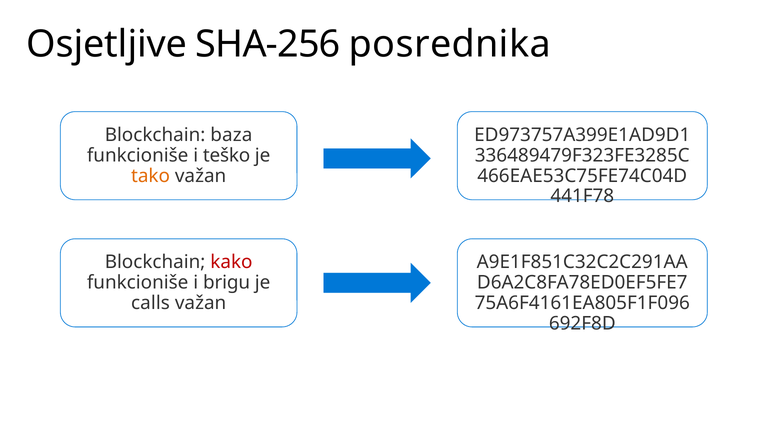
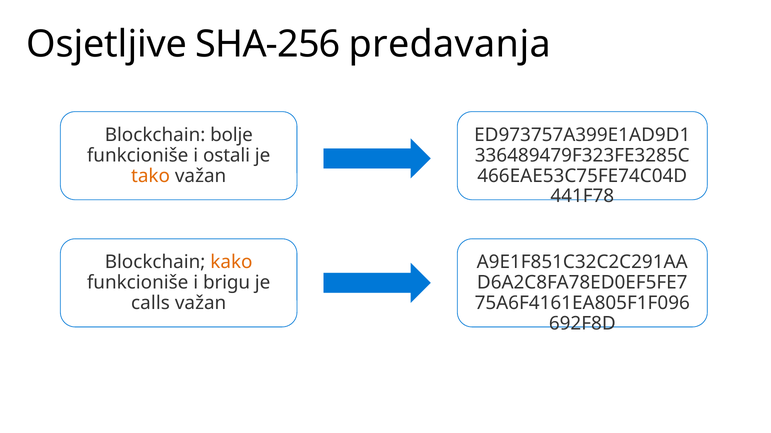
posrednika: posrednika -> predavanja (450, 44)
baza: baza -> bolje (232, 135)
teško: teško -> ostali (227, 156)
kako colour: red -> orange (231, 263)
